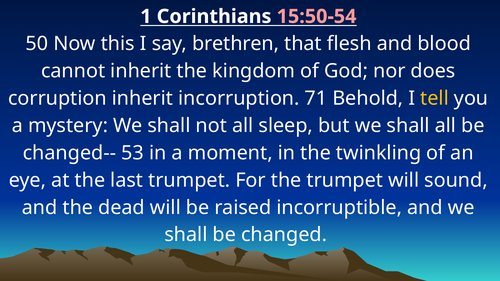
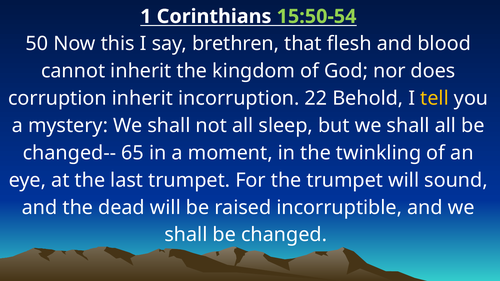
15:50-54 colour: pink -> light green (316, 16)
71: 71 -> 22 (316, 98)
53: 53 -> 65 (133, 153)
